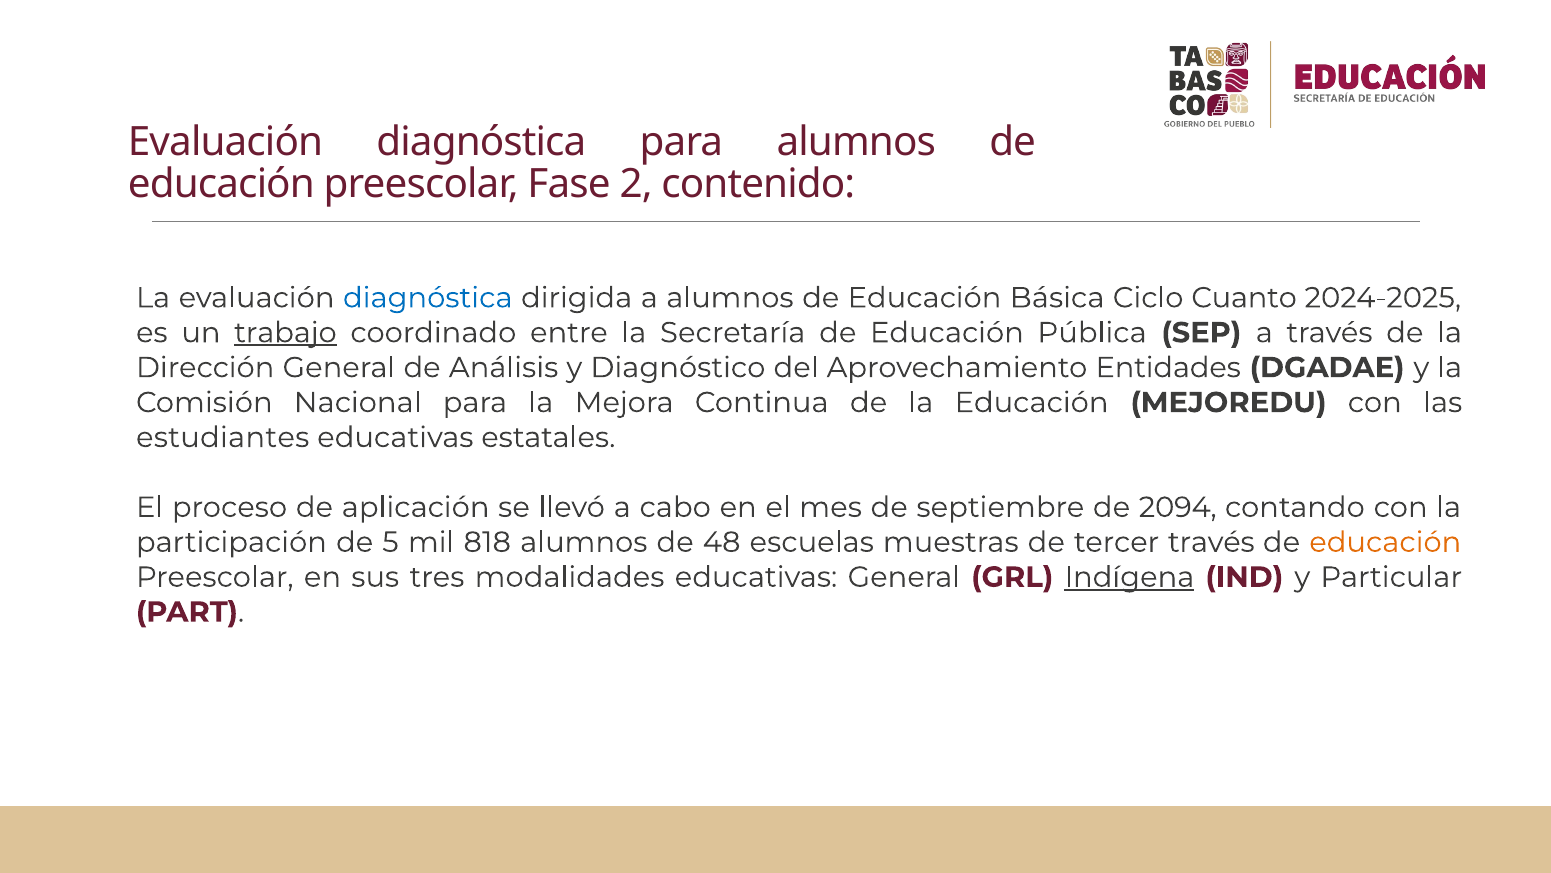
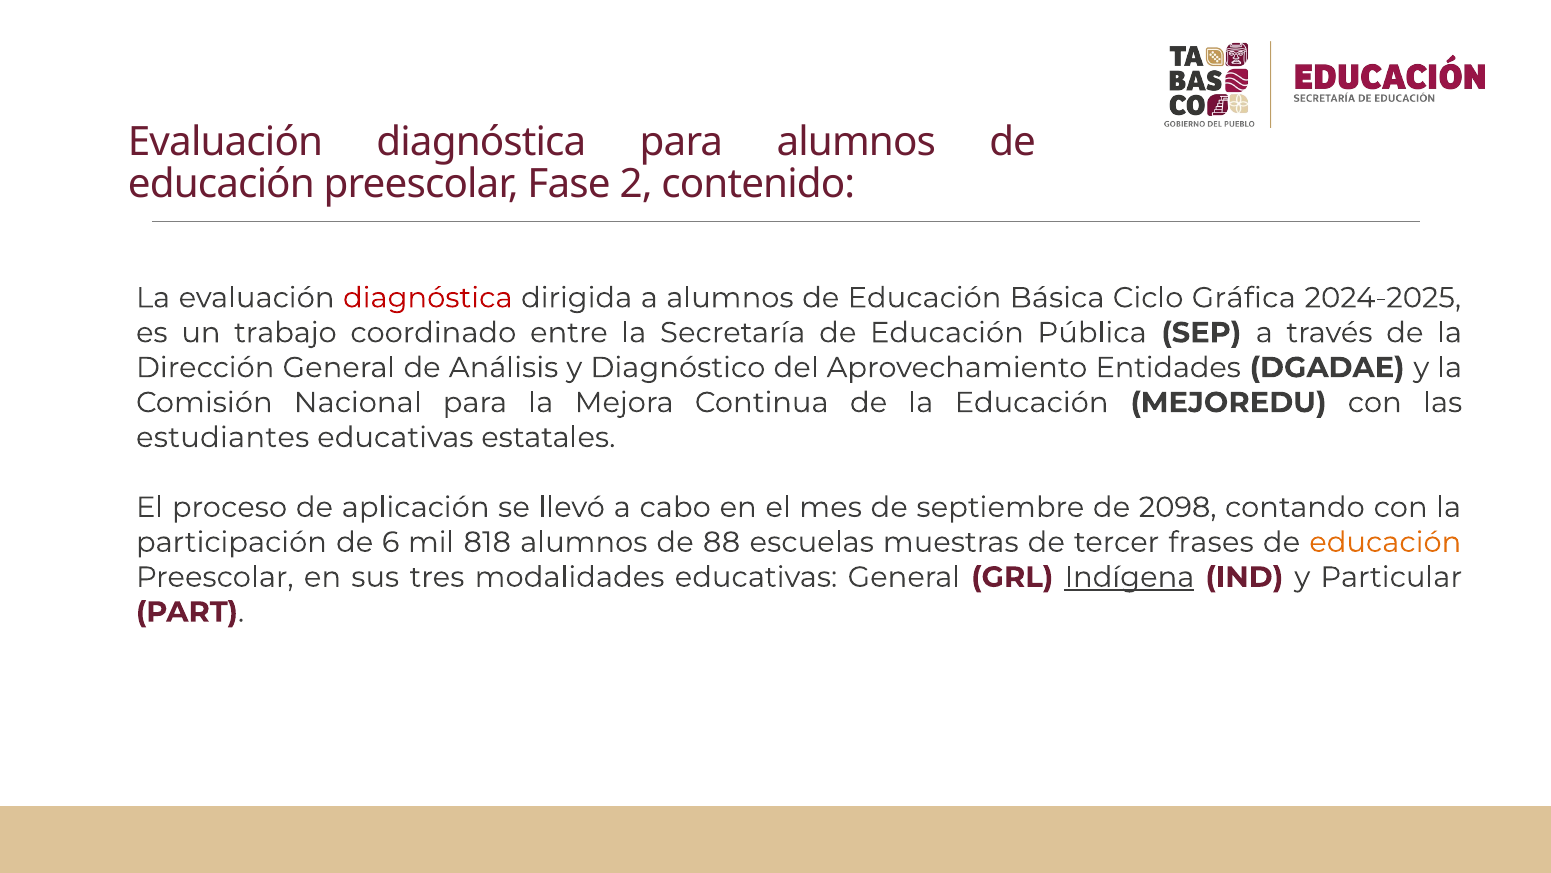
diagnóstica colour: blue -> red (428, 298)
Cuanto: Cuanto -> Gráfica (1244, 298)
trabajo underline: present -> none (285, 333)
2094: 2094 -> 2098 (1178, 507)
5: 5 -> 6 (391, 542)
48: 48 -> 88 (722, 542)
tercer través: través -> frases (1211, 542)
